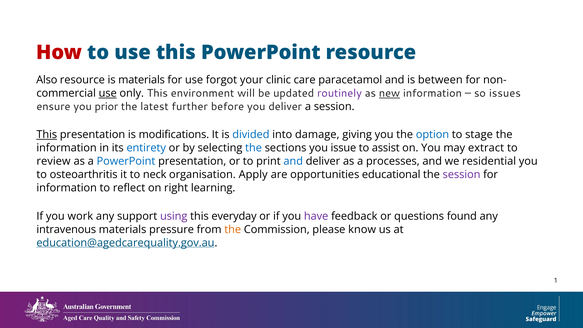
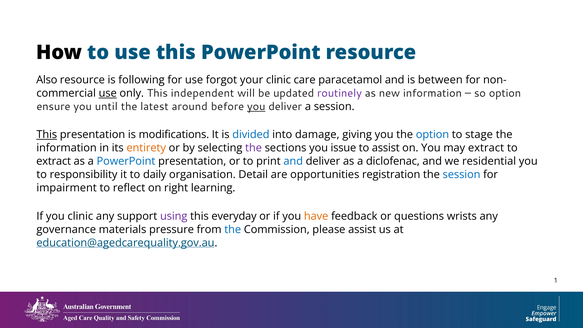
How colour: red -> black (59, 52)
is materials: materials -> following (142, 80)
environment: environment -> independent (203, 93)
new underline: present -> none (389, 93)
so issues: issues -> option (505, 93)
prior: prior -> until (106, 106)
further: further -> around (190, 106)
you underline: none -> present (256, 106)
entirety colour: blue -> orange (146, 148)
the colour: blue -> purple (254, 148)
review: review -> extract (54, 161)
processes: processes -> diclofenac (393, 161)
osteoarthritis: osteoarthritis -> responsibility (84, 175)
neck: neck -> daily (155, 175)
Apply: Apply -> Detail (253, 175)
educational: educational -> registration (391, 175)
session colour: purple -> blue (462, 175)
information: information -> impairment (67, 188)
you work: work -> clinic (80, 216)
have colour: purple -> orange (316, 216)
found: found -> wrists (462, 216)
intravenous: intravenous -> governance (66, 229)
the colour: orange -> blue (233, 229)
please know: know -> assist (362, 229)
